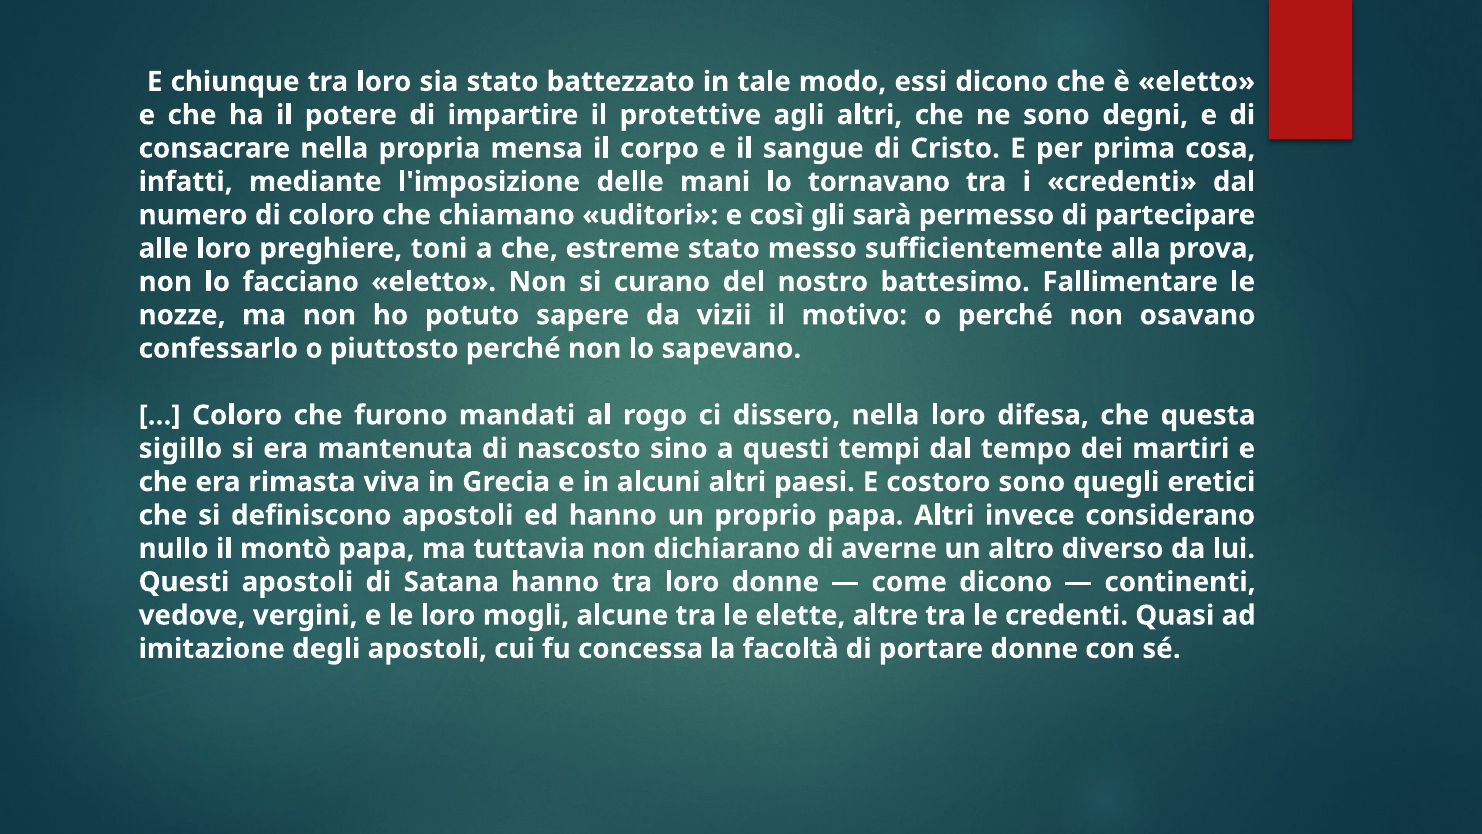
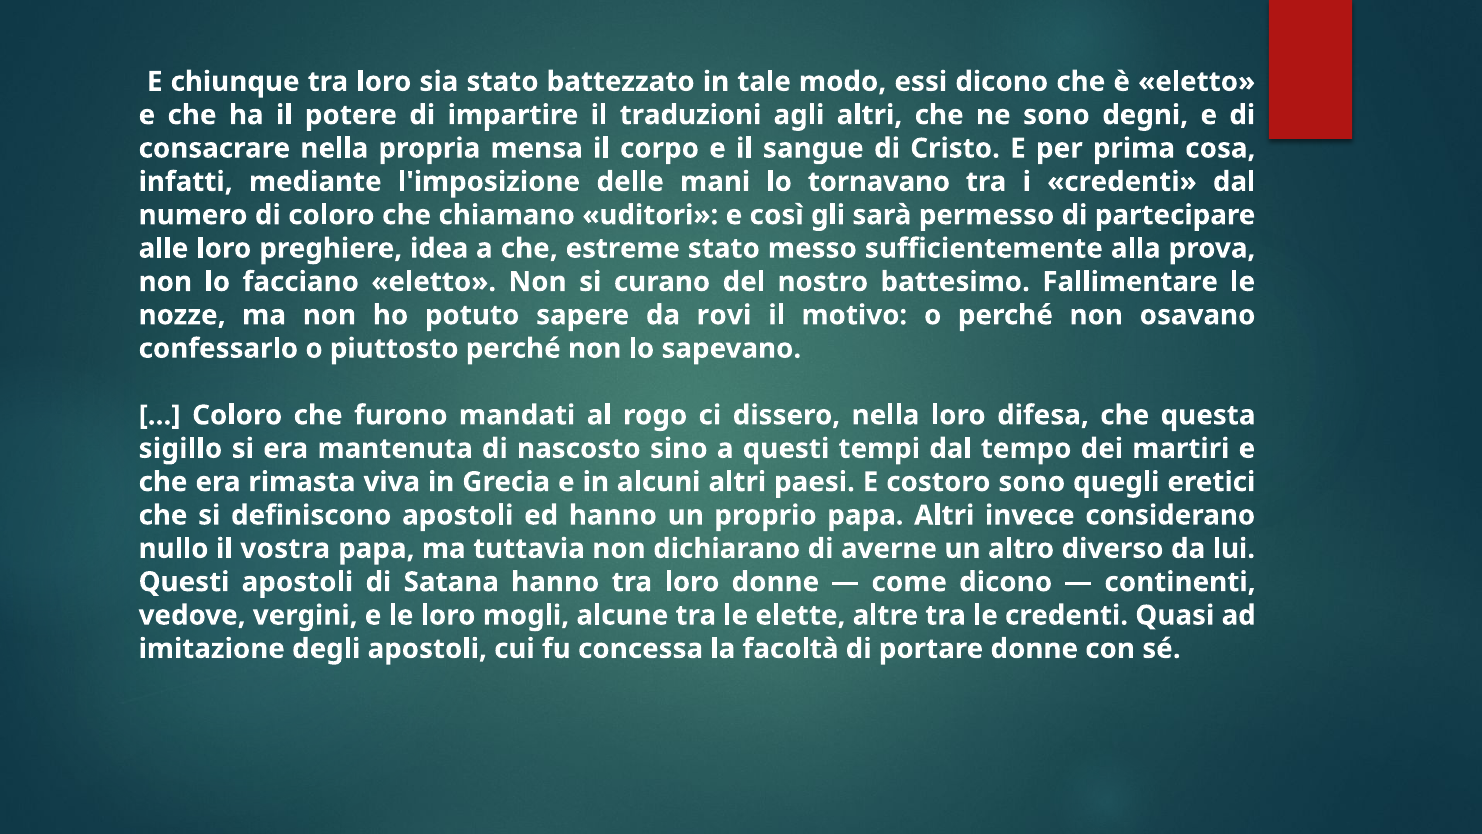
protettive: protettive -> traduzioni (691, 115)
toni: toni -> idea (439, 248)
vizii: vizii -> rovi (724, 315)
montò: montò -> vostra (285, 548)
